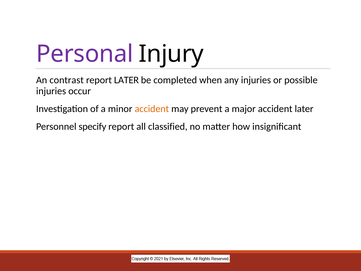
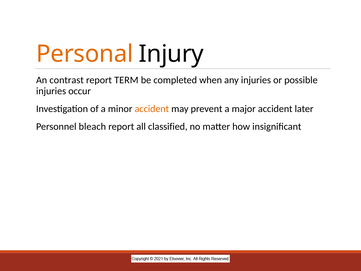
Personal colour: purple -> orange (85, 54)
report LATER: LATER -> TERM (126, 80)
specify: specify -> bleach (92, 127)
